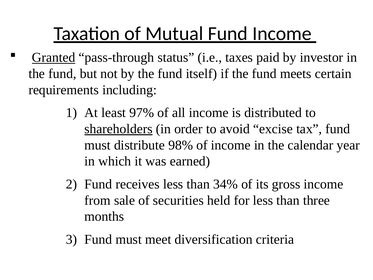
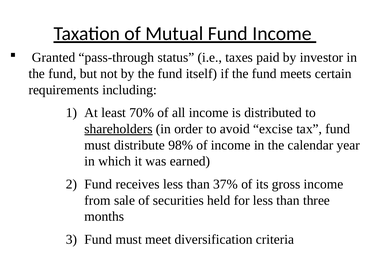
Granted underline: present -> none (54, 57)
97%: 97% -> 70% (142, 113)
34%: 34% -> 37% (226, 184)
